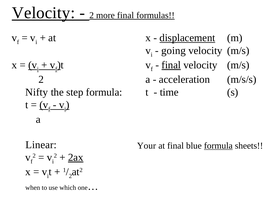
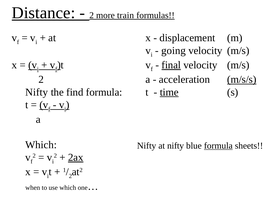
Velocity: Velocity -> Distance (43, 13)
more final: final -> train (125, 15)
displacement underline: present -> none (187, 38)
m/s/s underline: none -> present (242, 79)
step: step -> find (75, 92)
time underline: none -> present (169, 92)
Linear: Linear -> Which (41, 145)
Your: Your -> Nifty (147, 146)
at final: final -> nifty (176, 146)
